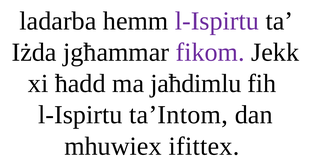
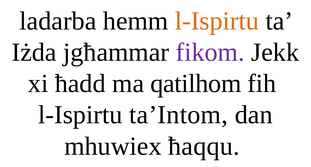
l-Ispirtu colour: purple -> orange (217, 21)
jaħdimlu: jaħdimlu -> qatilhom (196, 84)
ifittex: ifittex -> ħaqqu (204, 147)
